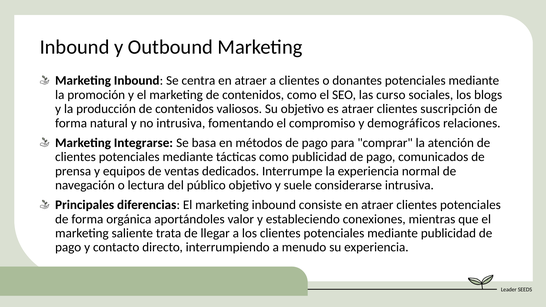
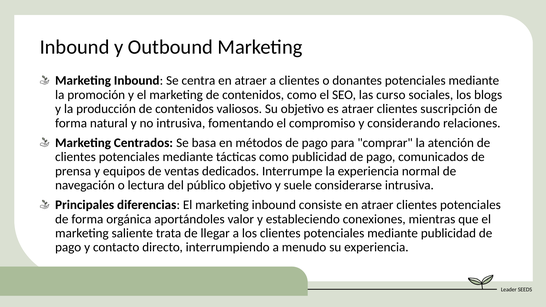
demográficos: demográficos -> considerando (404, 123)
Integrarse: Integrarse -> Centrados (143, 143)
